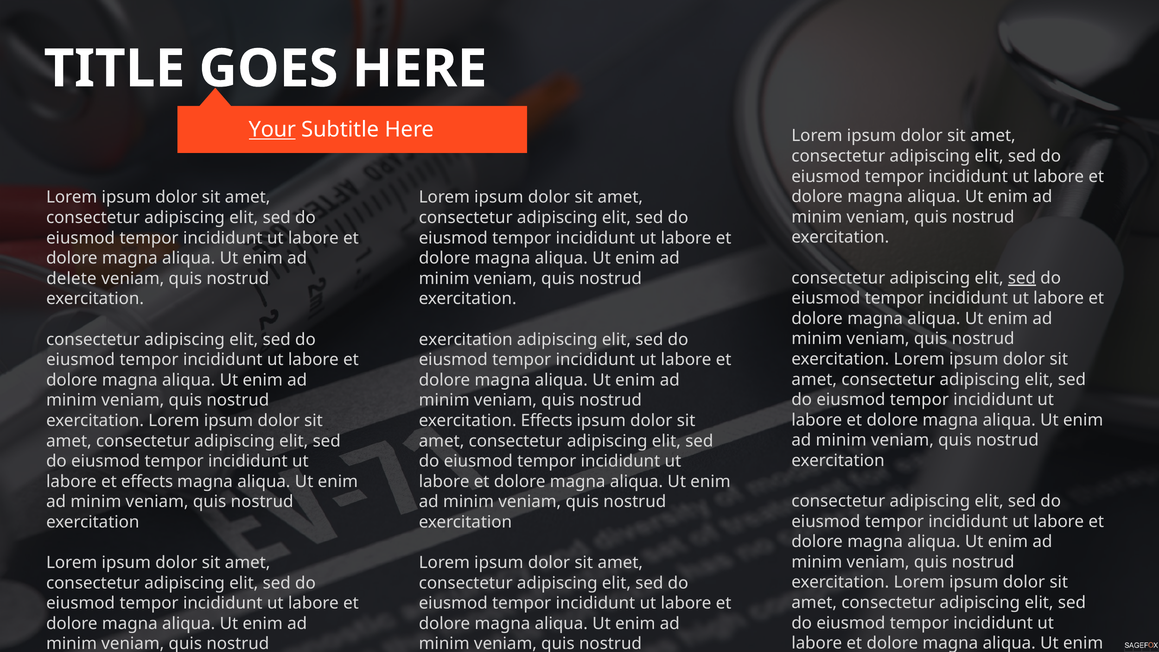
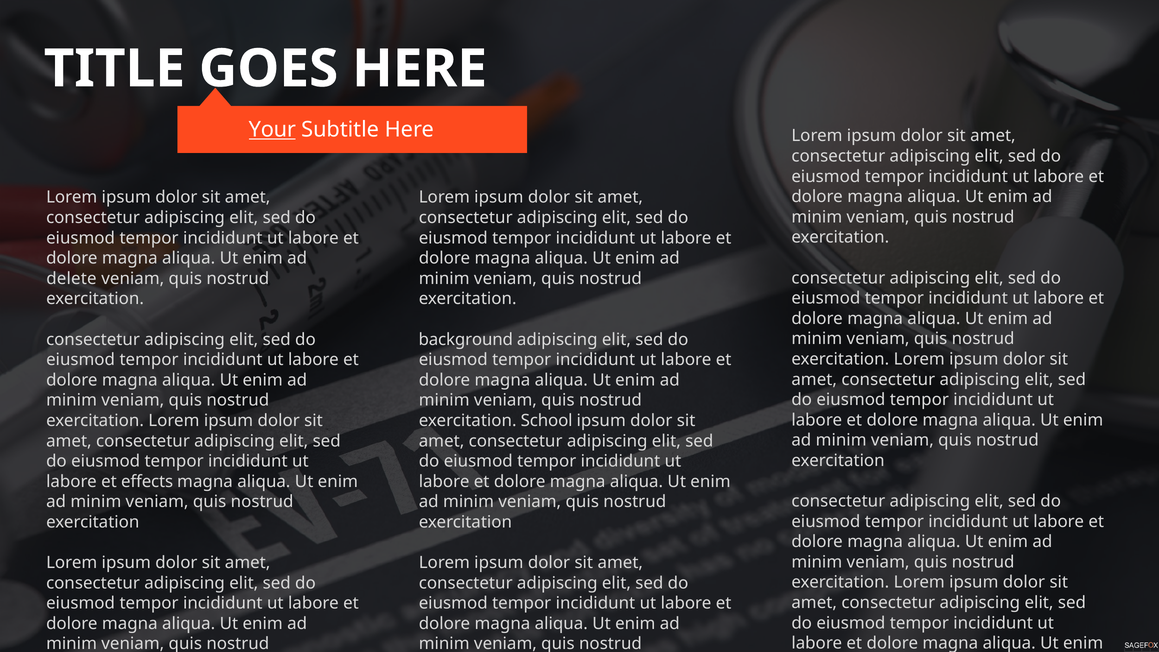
sed underline: present -> none (1022, 278)
exercitation: exercitation -> background (466, 339)
exercitation Effects: Effects -> School (547, 421)
